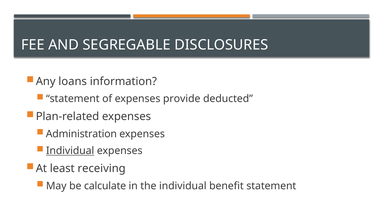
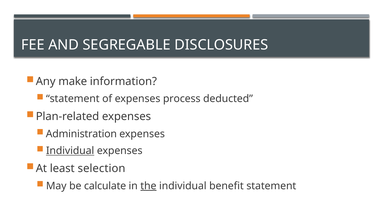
loans: loans -> make (73, 81)
provide: provide -> process (182, 99)
receiving: receiving -> selection (102, 168)
the underline: none -> present (148, 185)
